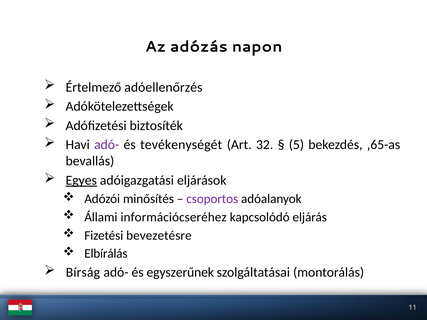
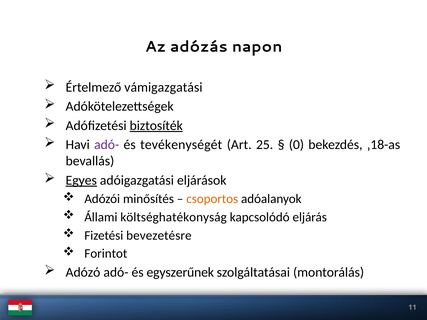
adóellenőrzés: adóellenőrzés -> vámigazgatási (163, 87)
biztosíték underline: none -> present (156, 126)
32: 32 -> 25 (265, 145)
5: 5 -> 0 (296, 145)
‚65-as: ‚65-as -> ‚18-as (384, 145)
csoportos colour: purple -> orange (212, 199)
információcseréhez: információcseréhez -> költséghatékonyság (174, 217)
Elbírálás: Elbírálás -> Forintot (106, 254)
Bírság: Bírság -> Adózó (83, 273)
